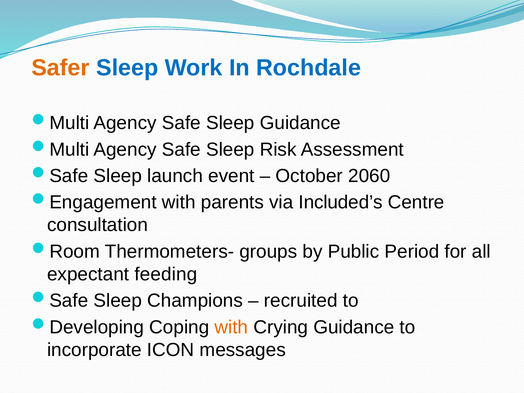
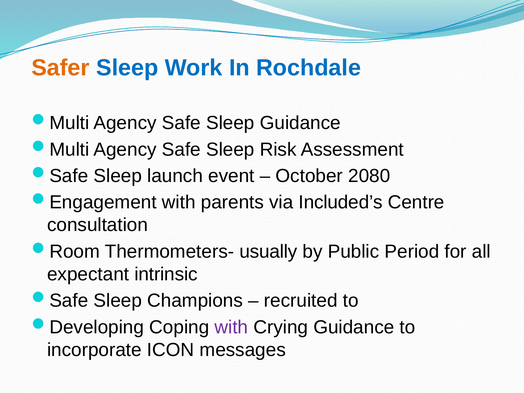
2060: 2060 -> 2080 (369, 176)
groups: groups -> usually (268, 252)
feeding: feeding -> intrinsic (166, 274)
with colour: orange -> purple (231, 327)
